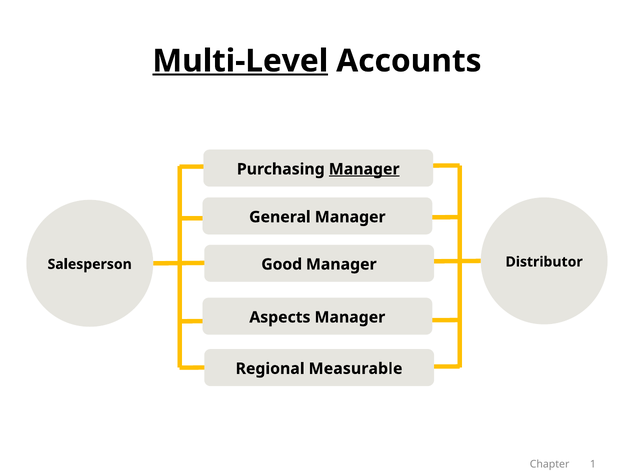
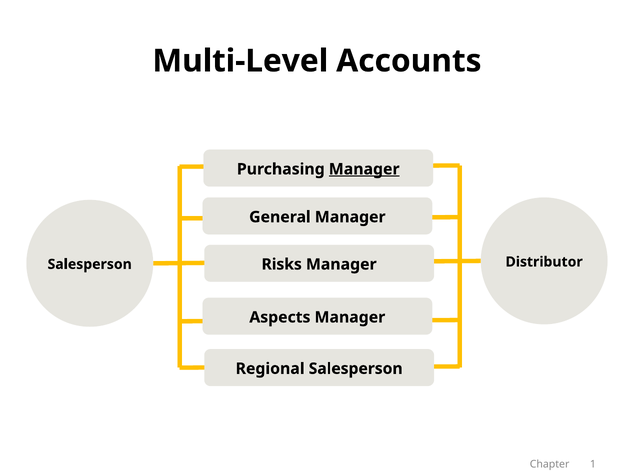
Multi-Level underline: present -> none (240, 61)
Good: Good -> Risks (282, 264)
Regional Measurable: Measurable -> Salesperson (356, 368)
